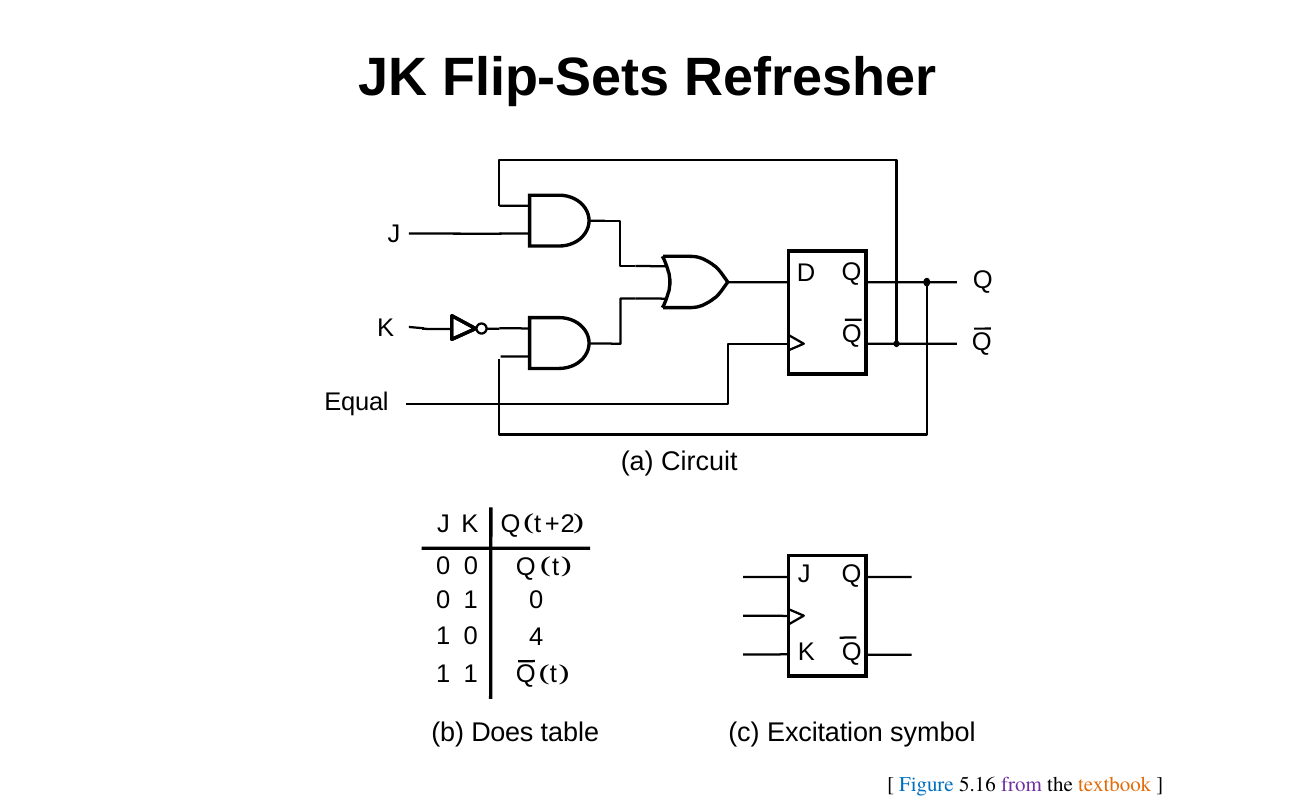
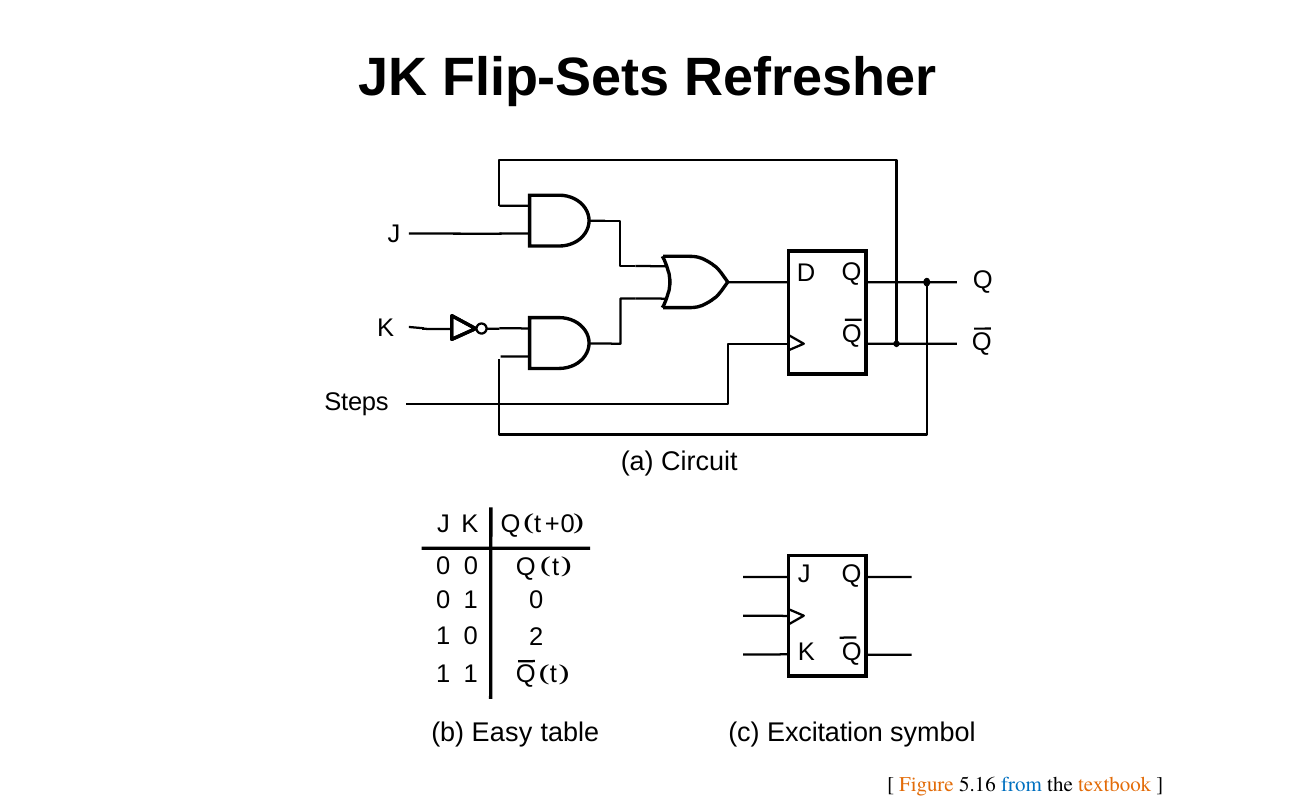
Equal: Equal -> Steps (357, 402)
t 2: 2 -> 0 (568, 524)
4: 4 -> 2 (536, 637)
Does: Does -> Easy (502, 733)
Figure colour: blue -> orange (926, 784)
from colour: purple -> blue (1022, 784)
